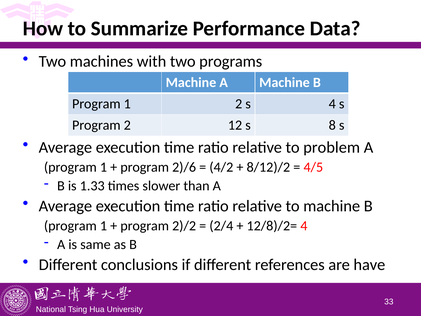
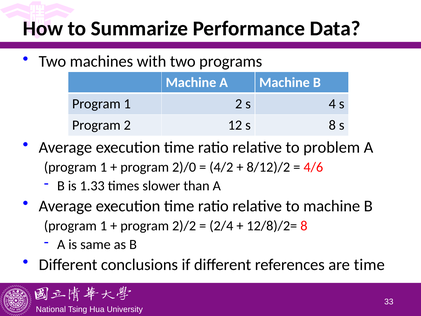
2)/6: 2)/6 -> 2)/0 (184, 167)
4/5: 4/5 -> 4/6 (313, 167)
12/8)/2= 4: 4 -> 8 (304, 226)
are have: have -> time (369, 264)
